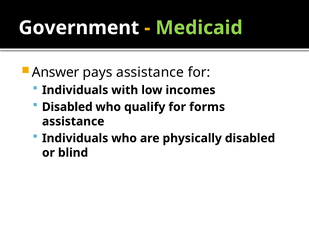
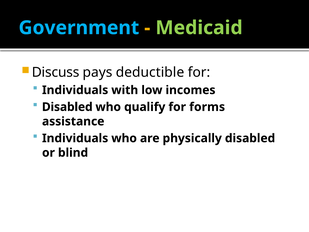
Government colour: white -> light blue (79, 28)
Answer: Answer -> Discuss (56, 72)
pays assistance: assistance -> deductible (150, 72)
